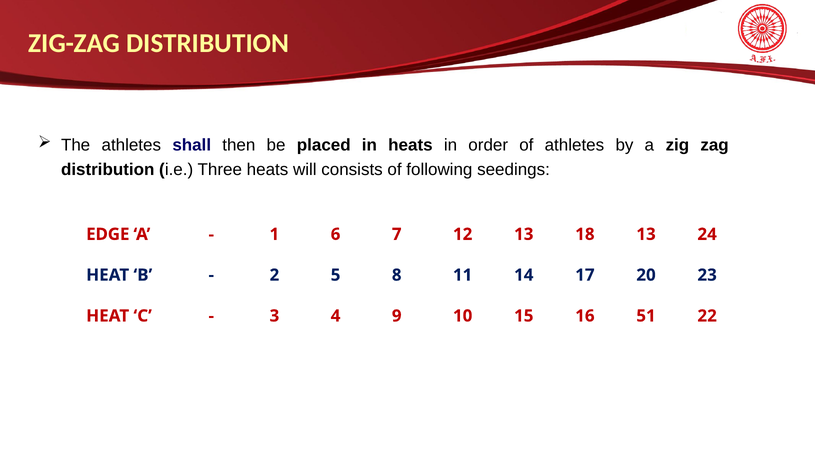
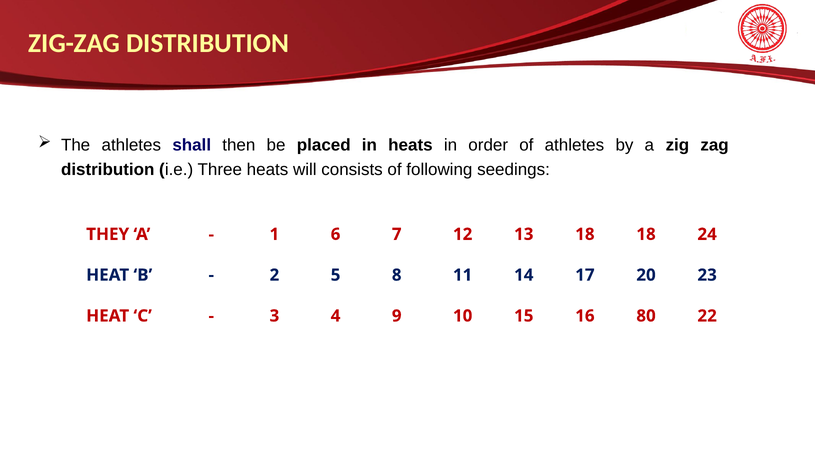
EDGE: EDGE -> THEY (108, 234)
18 13: 13 -> 18 (646, 234)
51: 51 -> 80 (646, 316)
